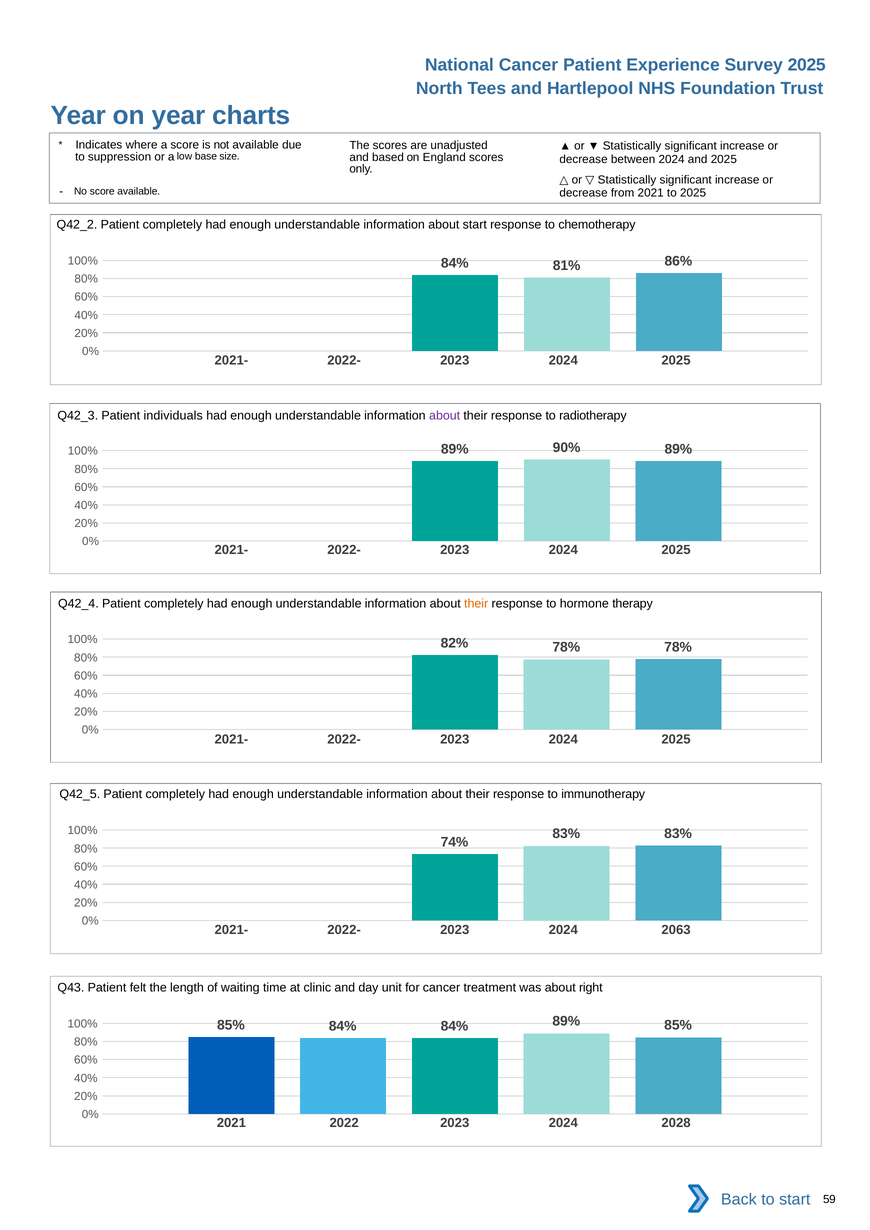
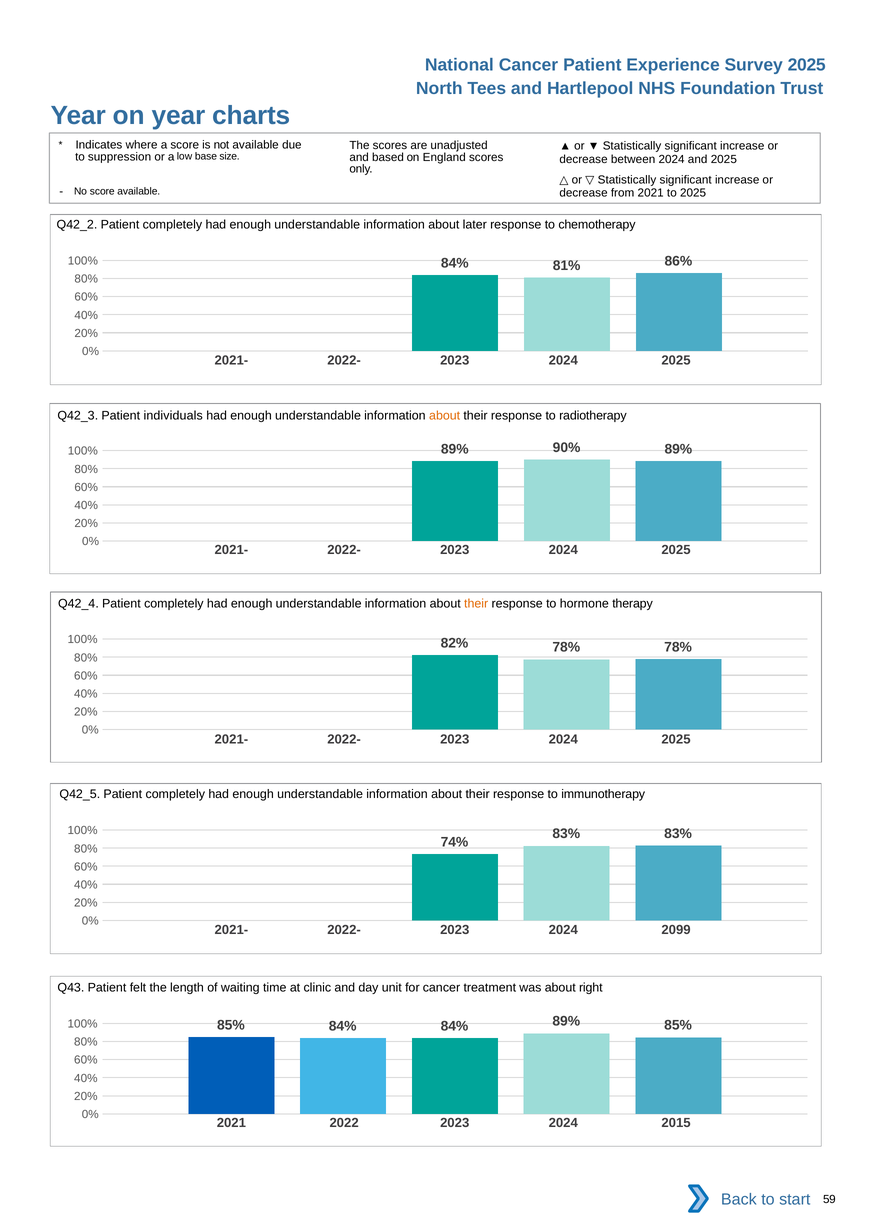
about start: start -> later (475, 225)
about colour: purple -> orange (445, 416)
2063: 2063 -> 2099 (676, 931)
2028: 2028 -> 2015 (676, 1124)
